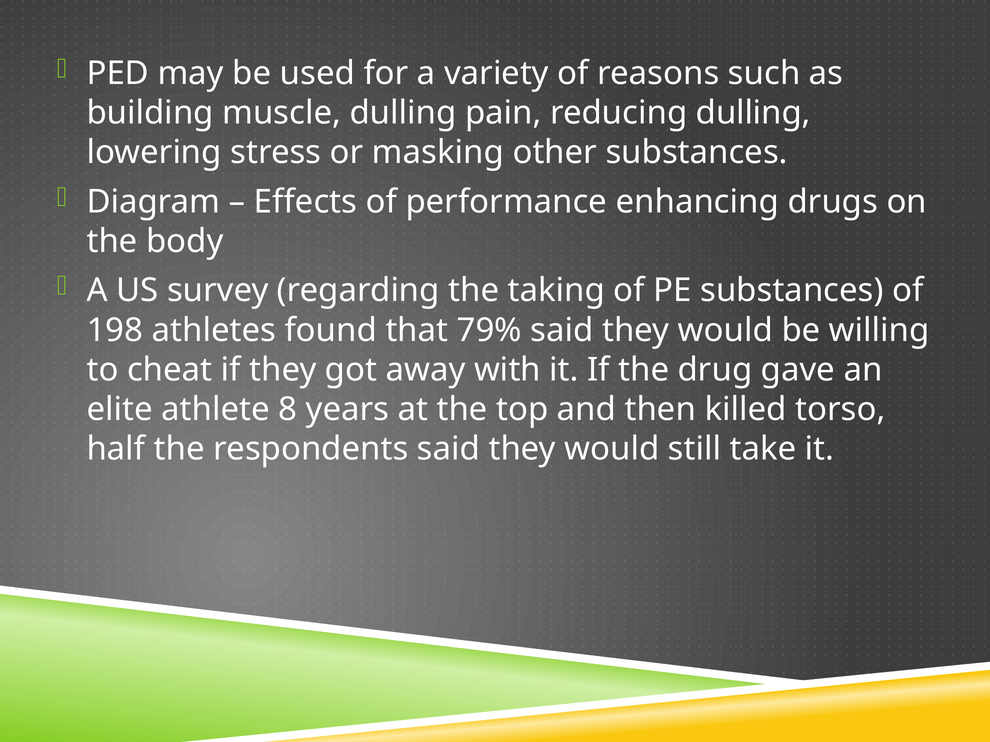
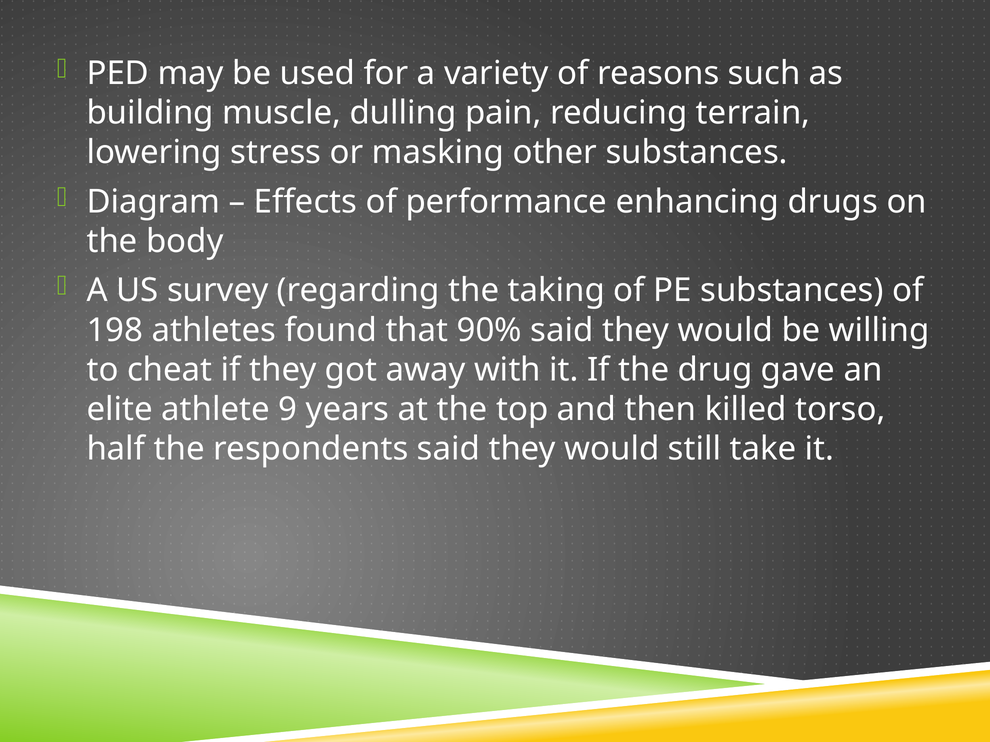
reducing dulling: dulling -> terrain (753, 113)
79%: 79% -> 90% (489, 330)
8: 8 -> 9 (288, 410)
